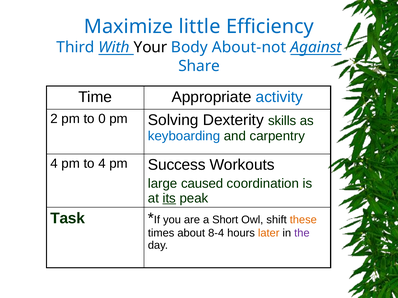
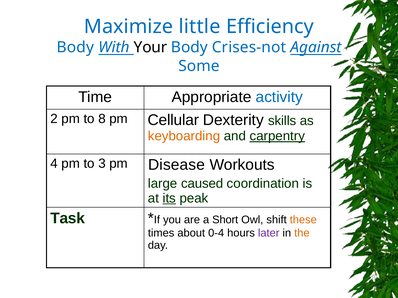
Third: Third -> Body (75, 47)
About-not: About-not -> Crises-not (249, 47)
Share: Share -> Some (199, 66)
0: 0 -> 8 (102, 119)
Solving: Solving -> Cellular (173, 120)
keyboarding colour: blue -> orange (184, 136)
carpentry underline: none -> present (277, 136)
to 4: 4 -> 3 (102, 164)
Success: Success -> Disease (177, 165)
8-4: 8-4 -> 0-4 (216, 233)
later colour: orange -> purple (269, 233)
the colour: purple -> orange (302, 233)
